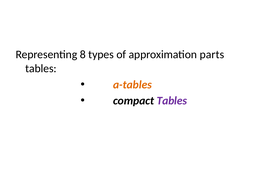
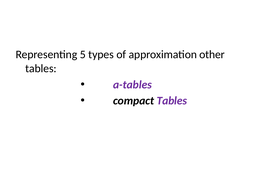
8: 8 -> 5 (83, 55)
parts: parts -> other (212, 55)
a-tables colour: orange -> purple (132, 85)
